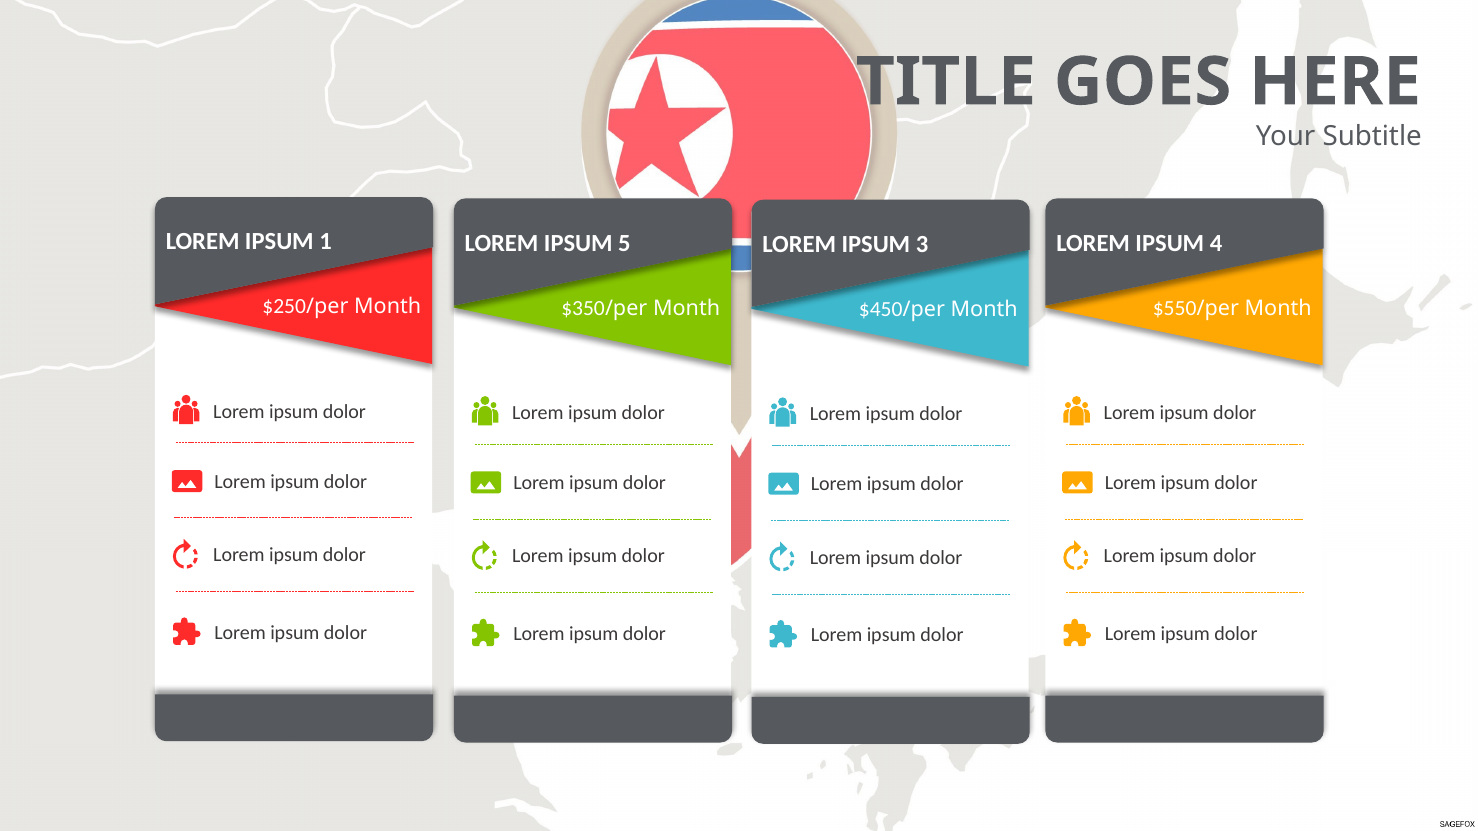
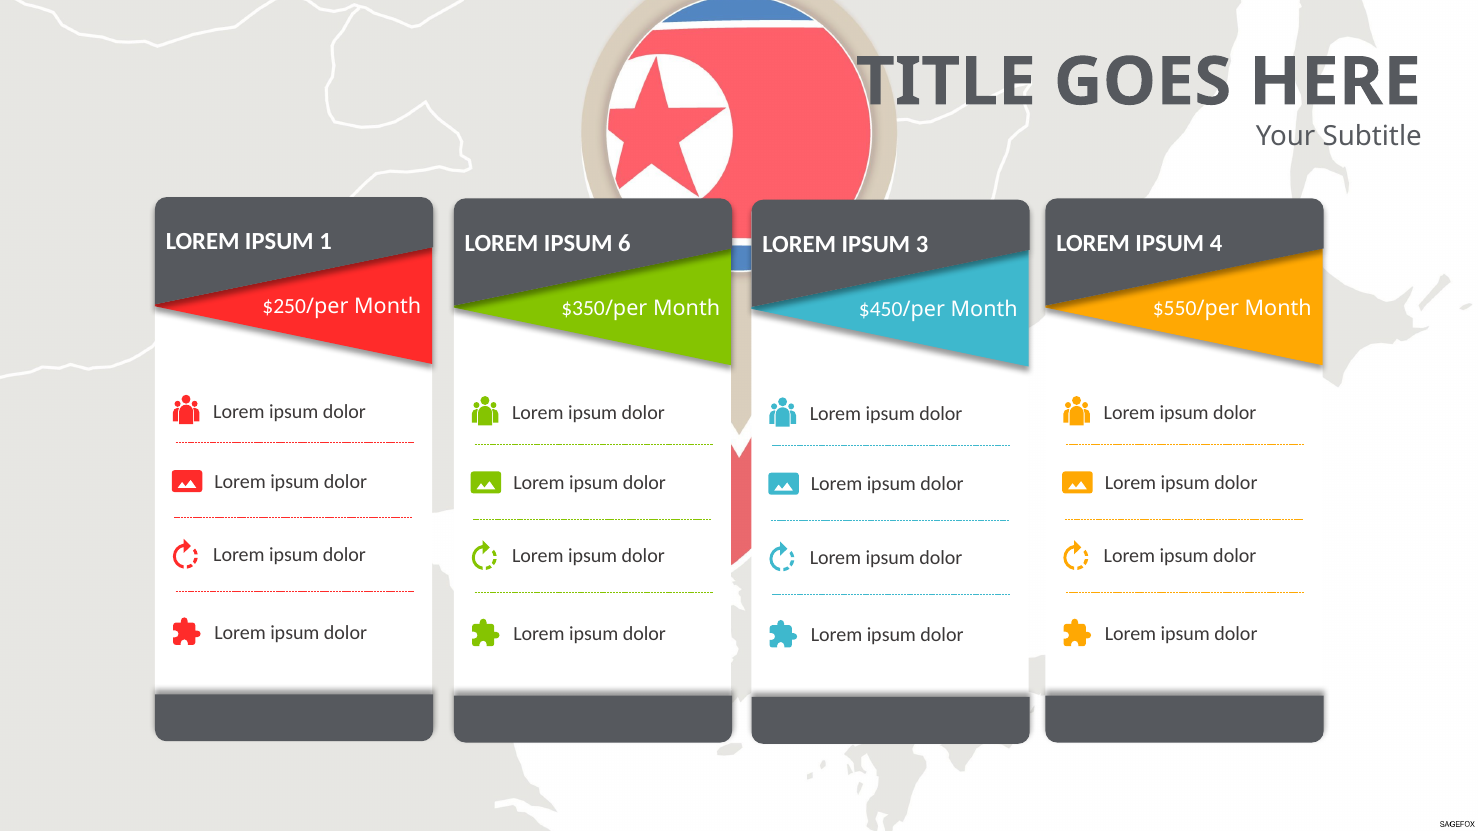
5: 5 -> 6 (624, 243)
